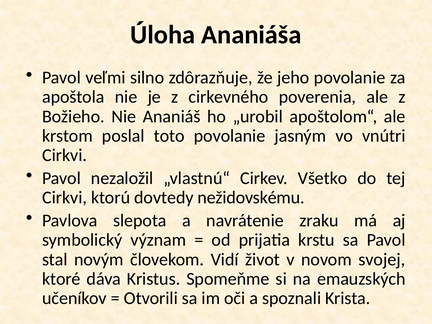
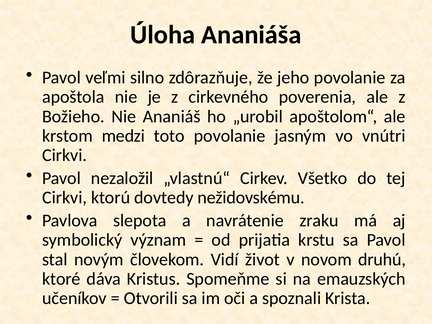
poslal: poslal -> medzi (123, 136)
svojej: svojej -> druhú (382, 259)
